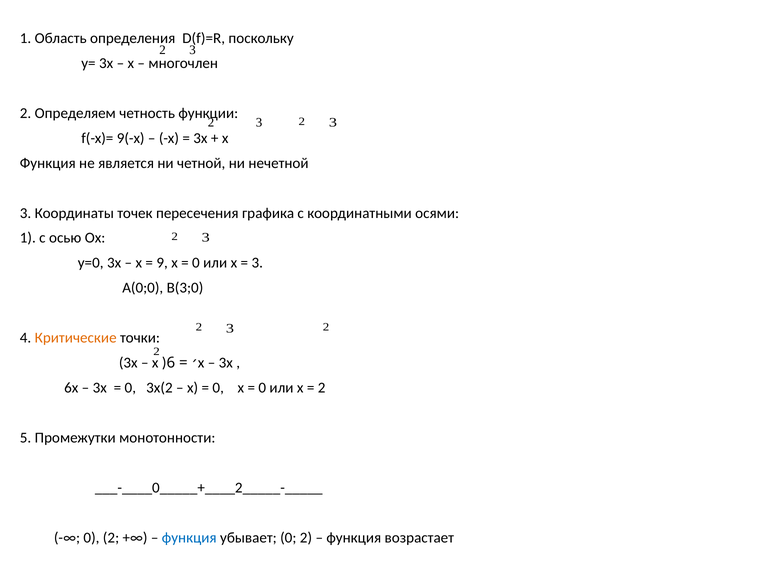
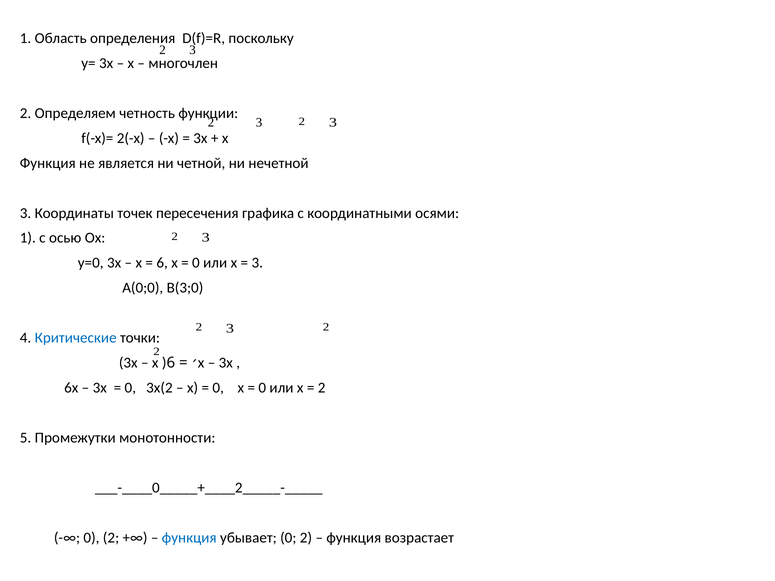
9(-x: 9(-x -> 2(-x (131, 138)
9: 9 -> 6 (162, 263)
Критические colour: orange -> blue (76, 338)
